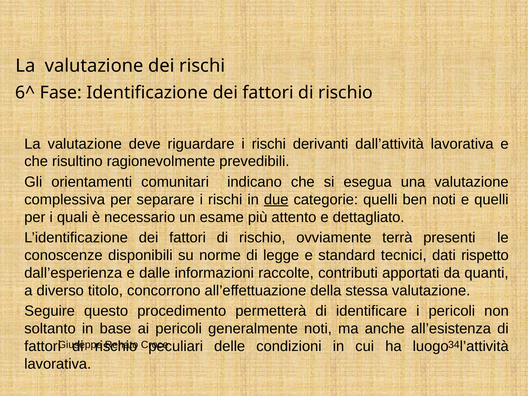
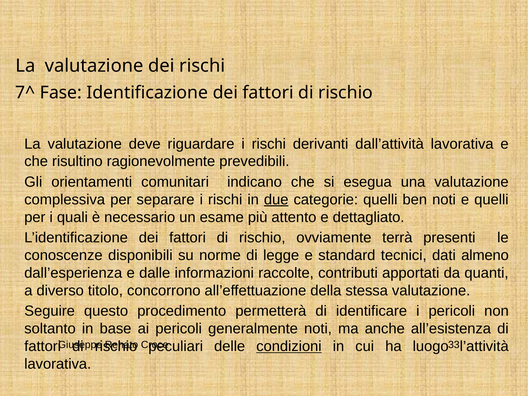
6^: 6^ -> 7^ (25, 93)
rispetto: rispetto -> almeno (485, 255)
condizioni underline: none -> present (289, 346)
34: 34 -> 33 (454, 345)
